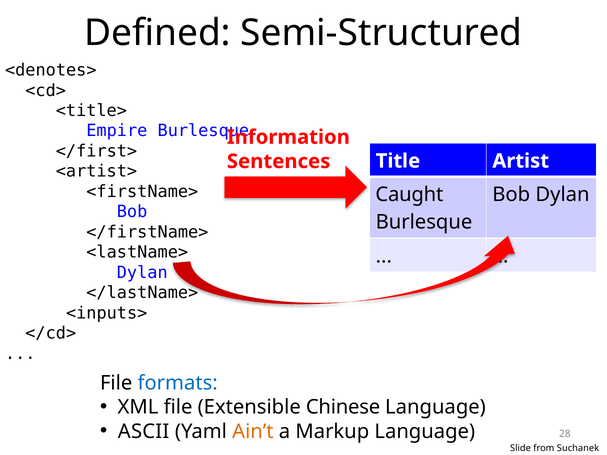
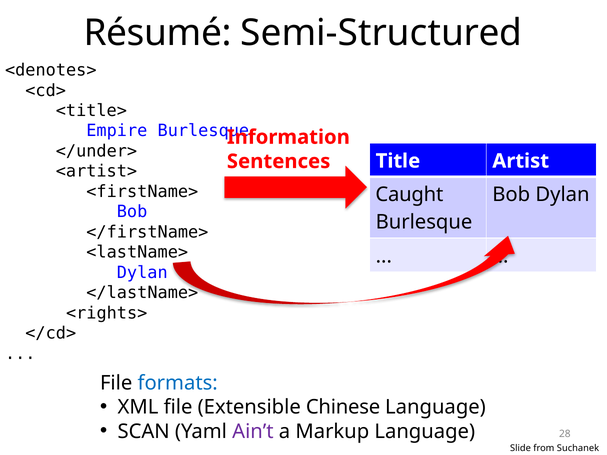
Defined: Defined -> Résumé (158, 33)
</first>: </first> -> </under> (96, 151)
<inputs>: <inputs> -> <rights> (107, 313)
ASCII: ASCII -> SCAN (144, 432)
Ain’t colour: orange -> purple (253, 432)
